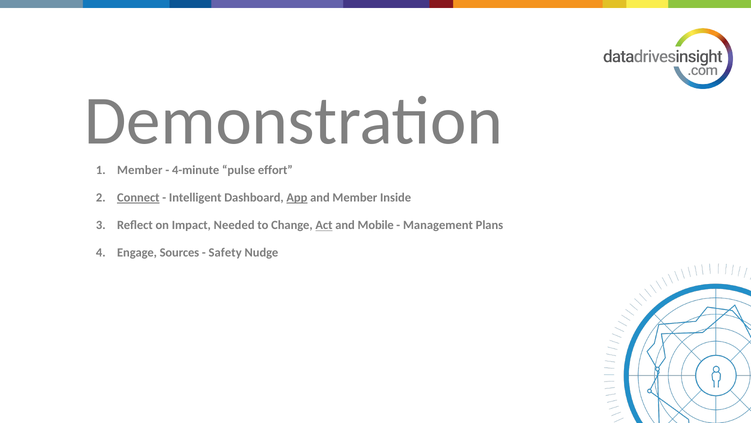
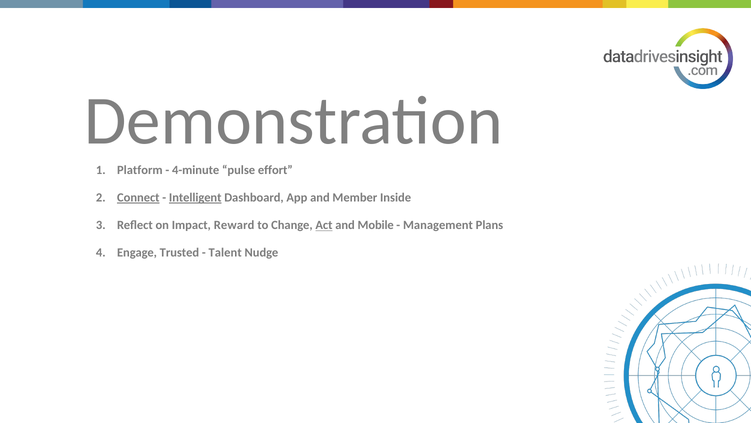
Member: Member -> Platform (140, 170)
Intelligent underline: none -> present (195, 197)
App underline: present -> none (297, 197)
Needed: Needed -> Reward (234, 225)
Sources: Sources -> Trusted (179, 253)
Safety: Safety -> Talent (225, 253)
